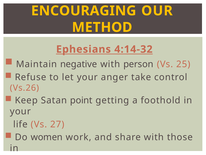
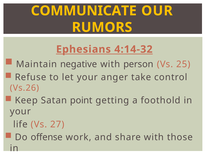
ENCOURAGING: ENCOURAGING -> COMMUNICATE (84, 11)
METHOD: METHOD -> RUMORS (102, 27)
women: women -> offense (47, 137)
